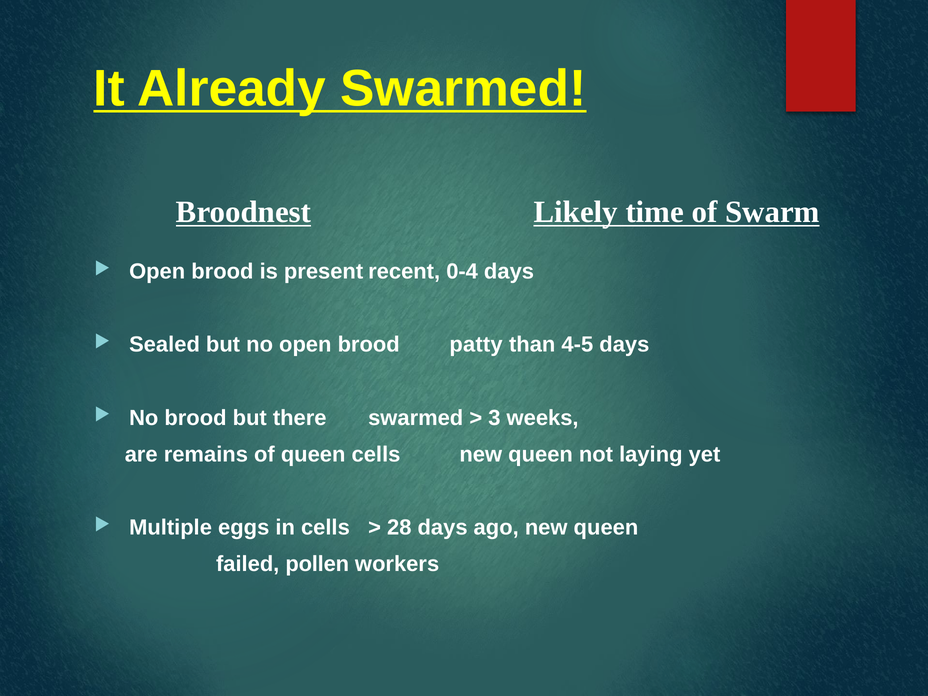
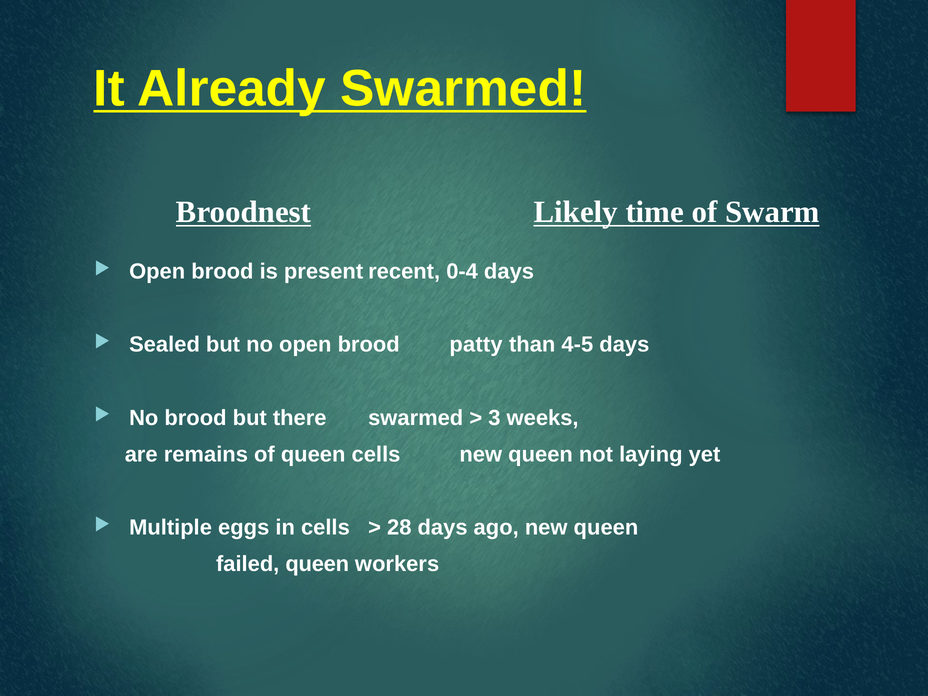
failed pollen: pollen -> queen (317, 564)
